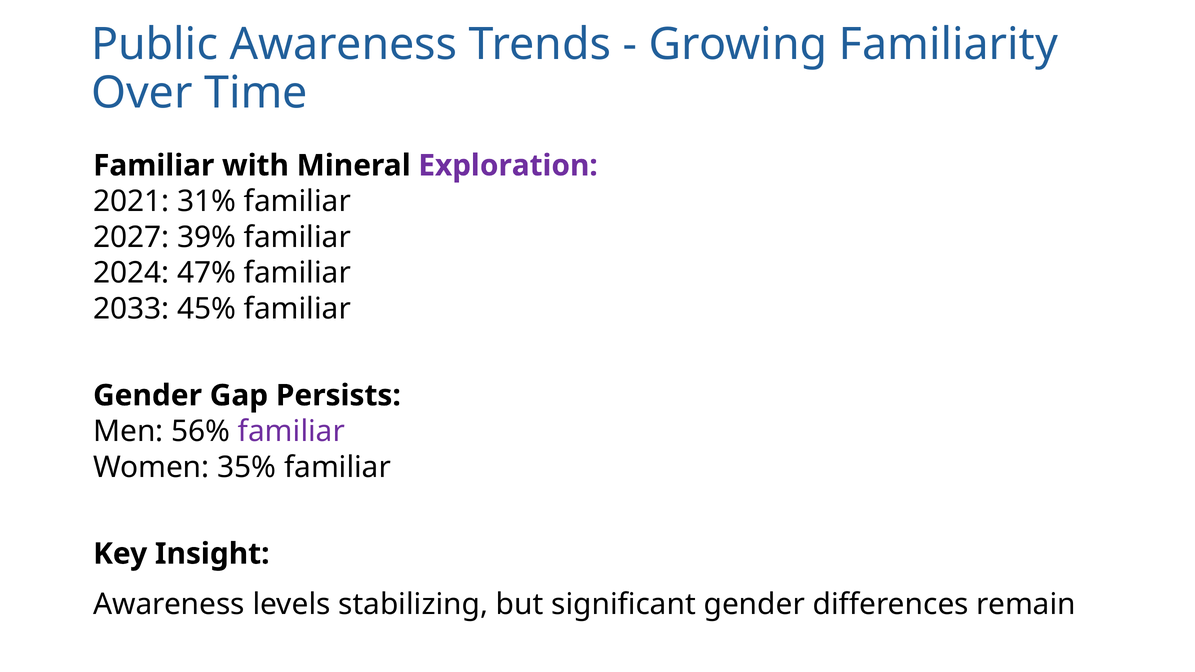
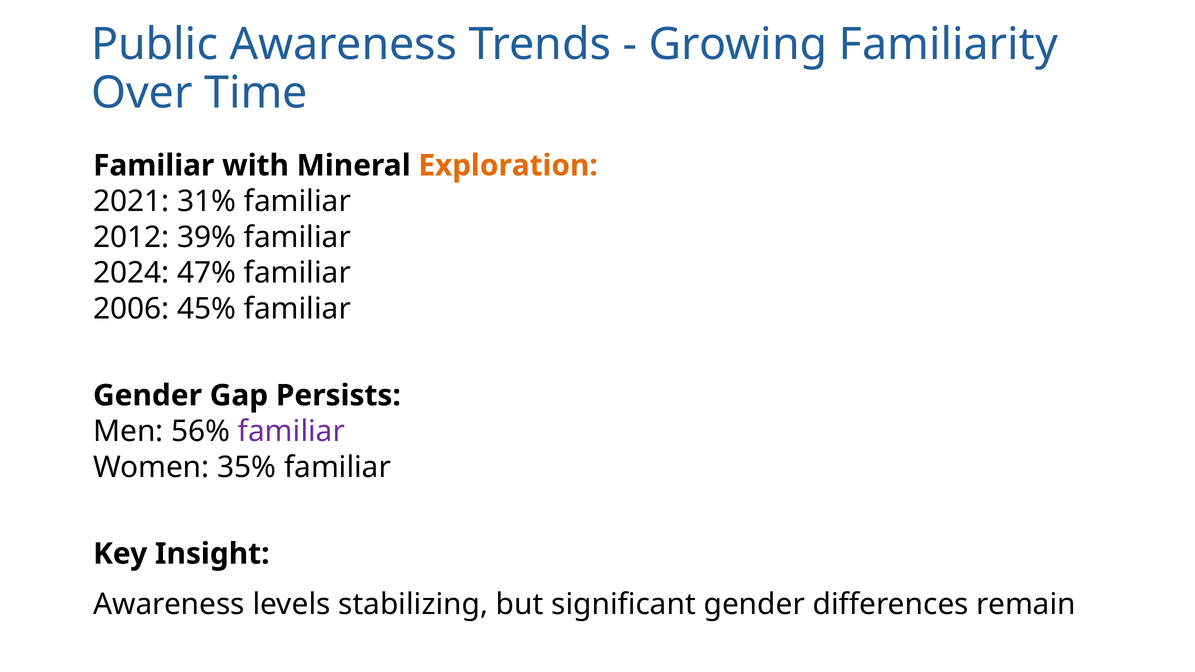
Exploration colour: purple -> orange (508, 166)
2027: 2027 -> 2012 (131, 237)
2033: 2033 -> 2006 (131, 309)
